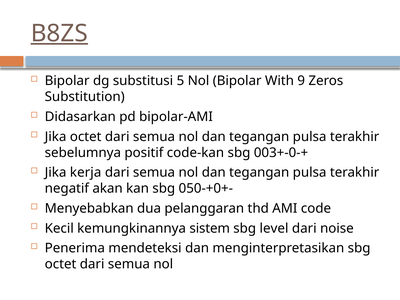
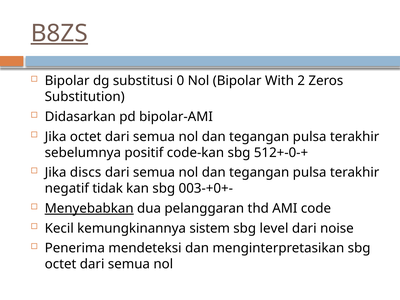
5: 5 -> 0 (180, 81)
9: 9 -> 2 (301, 81)
003+-0-+: 003+-0-+ -> 512+-0-+ (281, 153)
kerja: kerja -> discs (86, 173)
akan: akan -> tidak (108, 189)
050-+0+-: 050-+0+- -> 003-+0+- (206, 189)
Menyebabkan underline: none -> present (89, 208)
